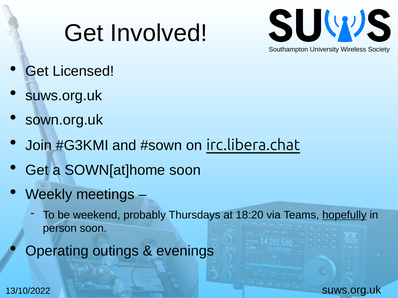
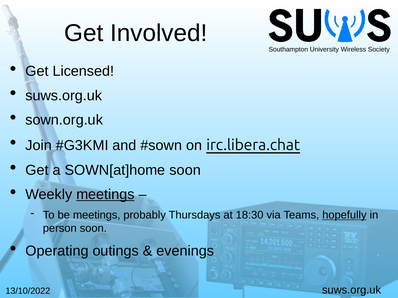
meetings underline: none -> present (105, 195)
be weekend: weekend -> meetings (97, 215)
18:20: 18:20 -> 18:30 (250, 215)
